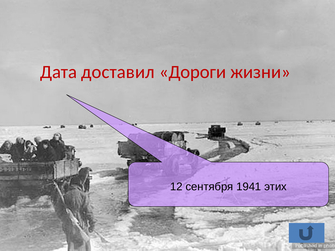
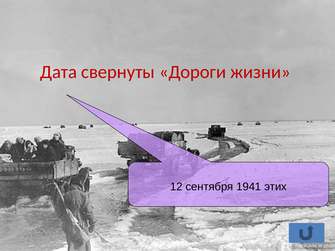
доставил: доставил -> свернуты (118, 72)
